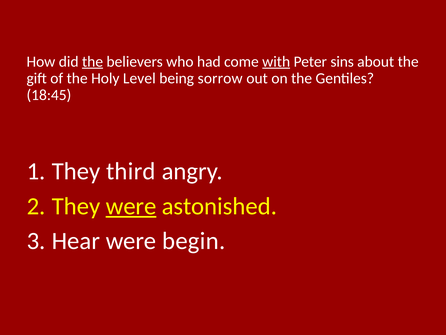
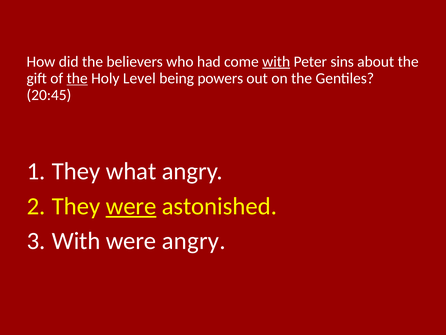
the underline: present -> none (93, 61)
the underline: none -> present (77, 78)
sorrow: sorrow -> powers (220, 78)
18:45: 18:45 -> 20:45 (49, 95)
third: third -> what (131, 171)
Hear: Hear -> With (76, 241)
were begin: begin -> angry (194, 241)
